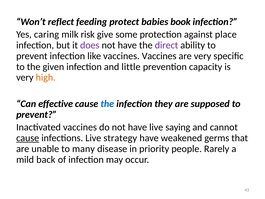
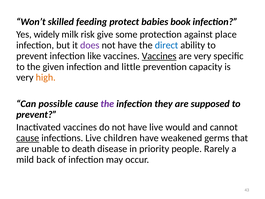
reflect: reflect -> skilled (61, 22)
caring: caring -> widely (47, 34)
direct colour: purple -> blue (166, 45)
Vaccines underline: none -> present (159, 56)
effective: effective -> possible (55, 104)
the colour: blue -> purple (107, 104)
saying: saying -> would (178, 127)
strategy: strategy -> children (120, 138)
many: many -> death (84, 149)
